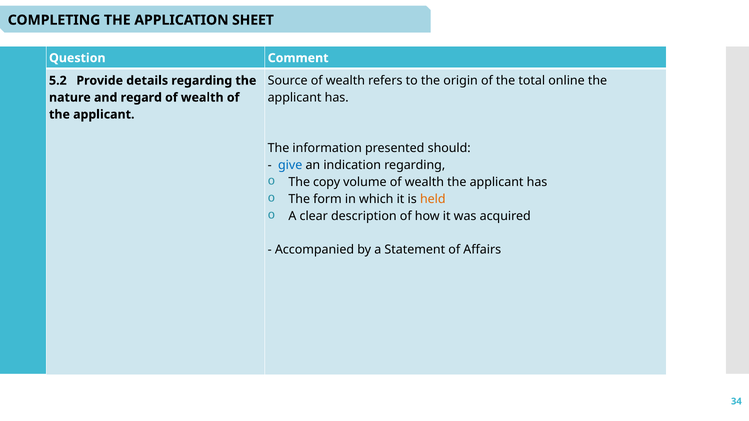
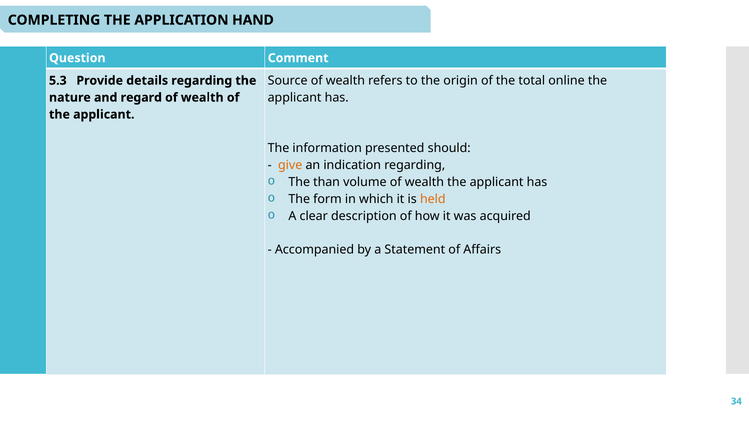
SHEET: SHEET -> HAND (253, 20)
5.2: 5.2 -> 5.3 (58, 81)
give colour: blue -> orange (290, 165)
copy: copy -> than (327, 182)
